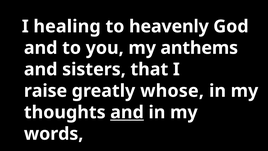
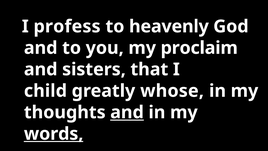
healing: healing -> profess (67, 26)
anthems: anthems -> proclaim (199, 48)
raise: raise -> child (45, 91)
words underline: none -> present (54, 134)
